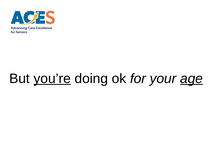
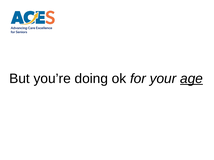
you’re underline: present -> none (52, 79)
